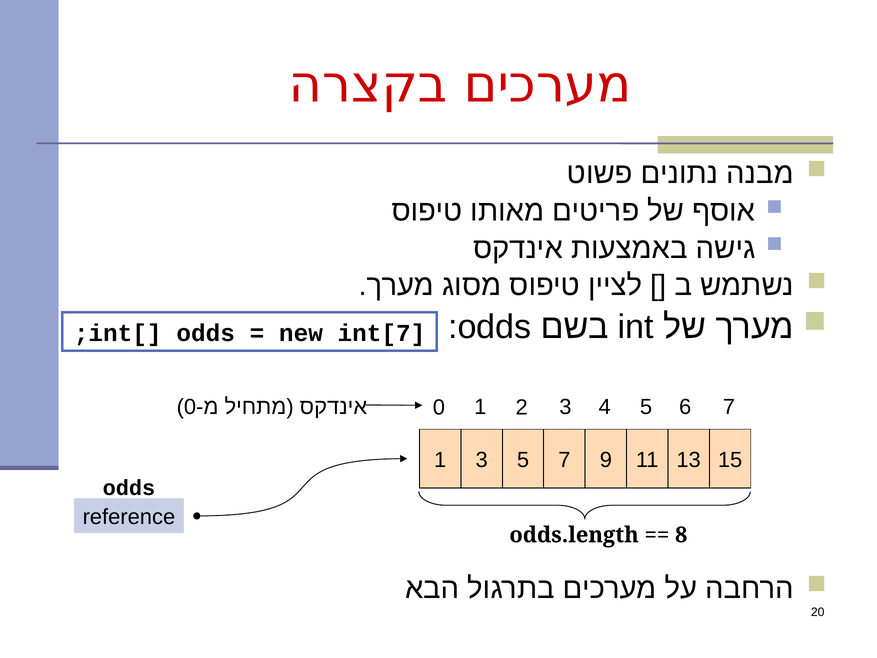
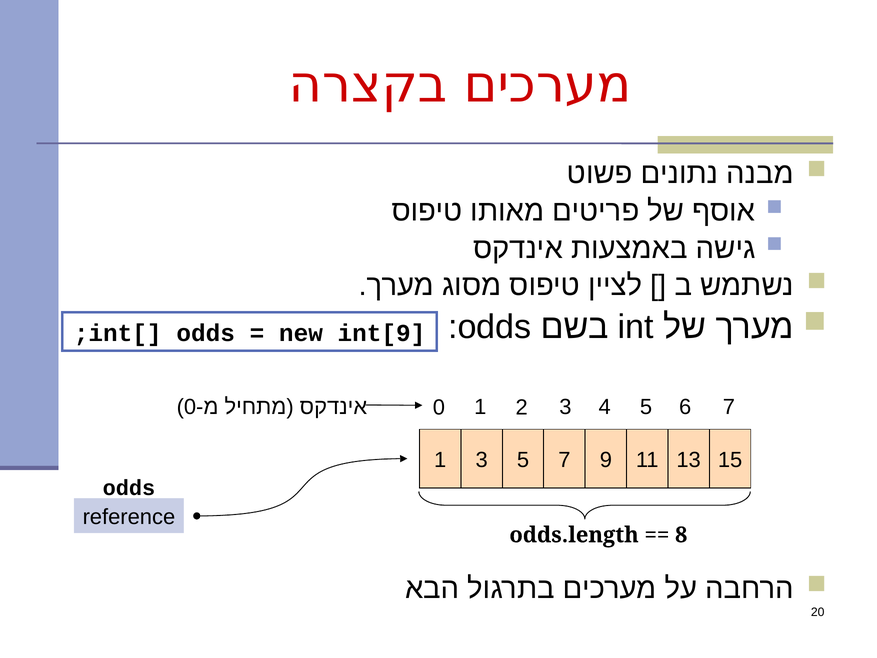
int[7: int[7 -> int[9 (381, 333)
